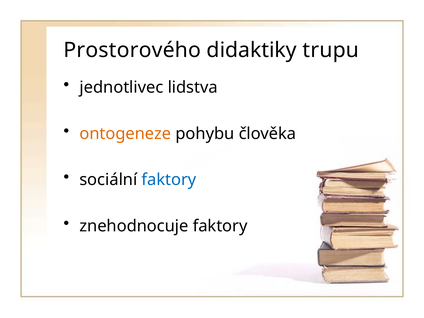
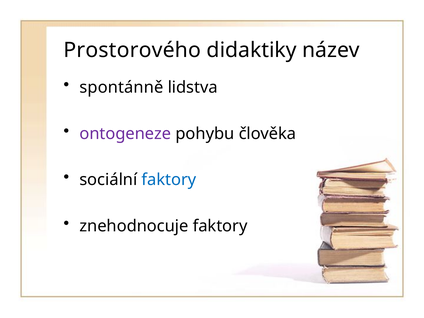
trupu: trupu -> název (331, 50)
jednotlivec: jednotlivec -> spontánně (121, 87)
ontogeneze colour: orange -> purple (125, 134)
